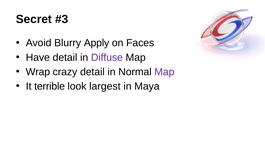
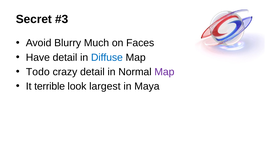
Apply: Apply -> Much (96, 43)
Diffuse colour: purple -> blue (107, 57)
Wrap: Wrap -> Todo (38, 72)
